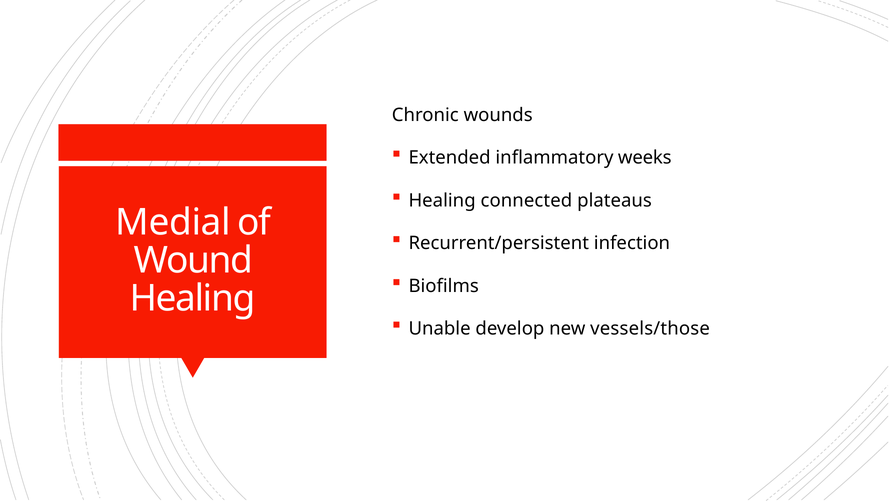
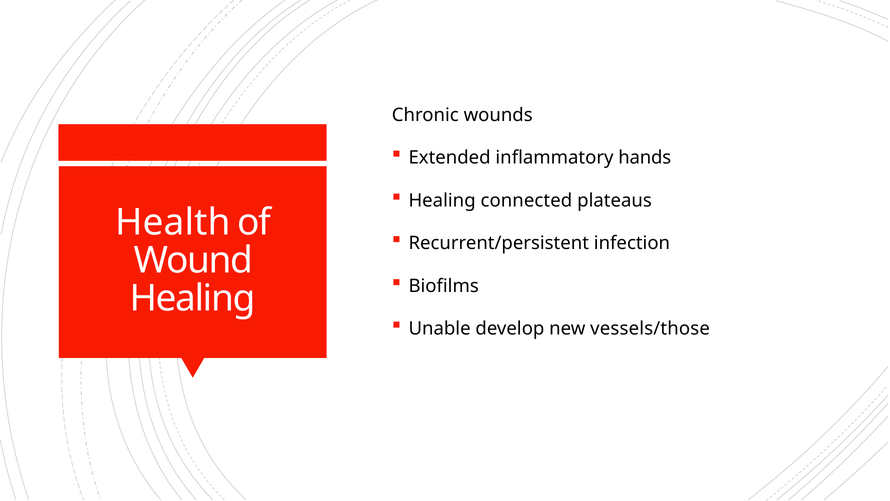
weeks: weeks -> hands (645, 158)
Medial: Medial -> Health (173, 222)
